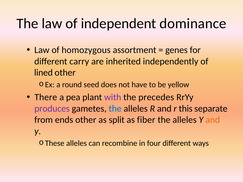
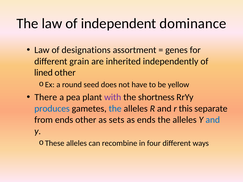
homozygous: homozygous -> designations (86, 50)
carry: carry -> grain (79, 61)
precedes: precedes -> shortness (156, 97)
produces colour: purple -> blue (52, 109)
split: split -> sets (117, 120)
as fiber: fiber -> ends (146, 120)
and colour: orange -> blue (213, 120)
